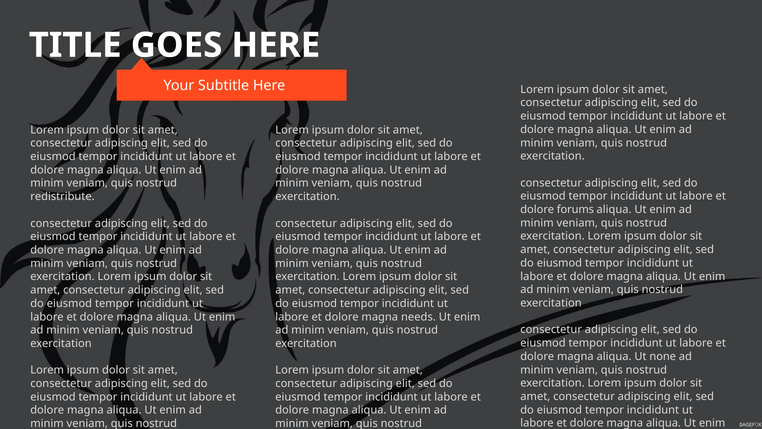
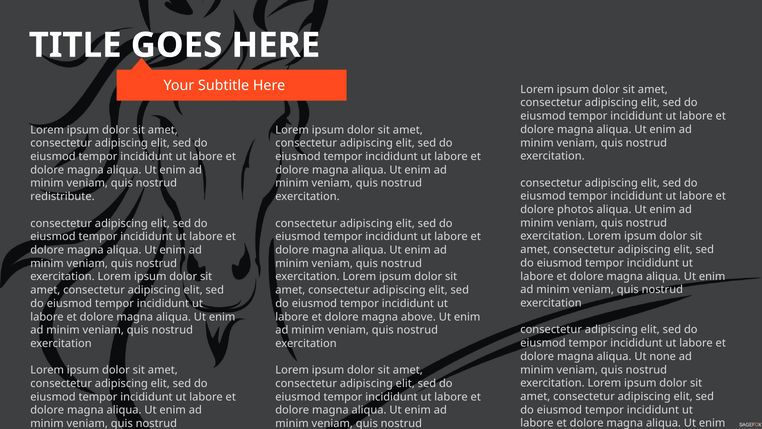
forums: forums -> photos (575, 209)
needs: needs -> above (418, 317)
